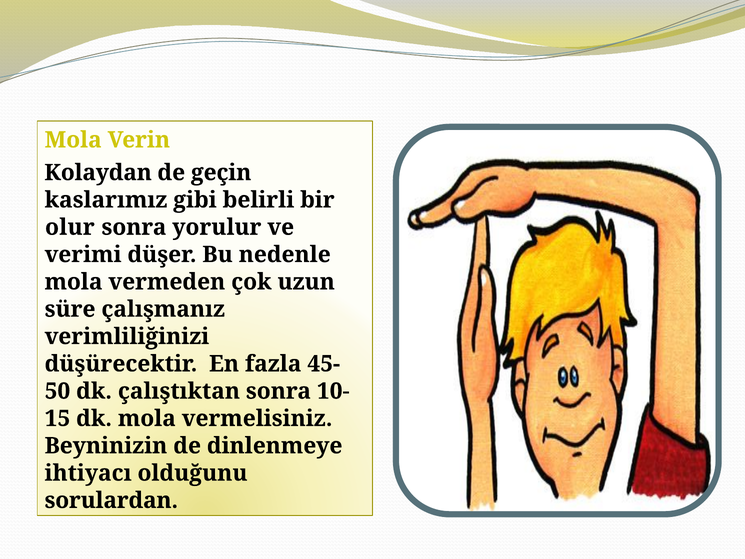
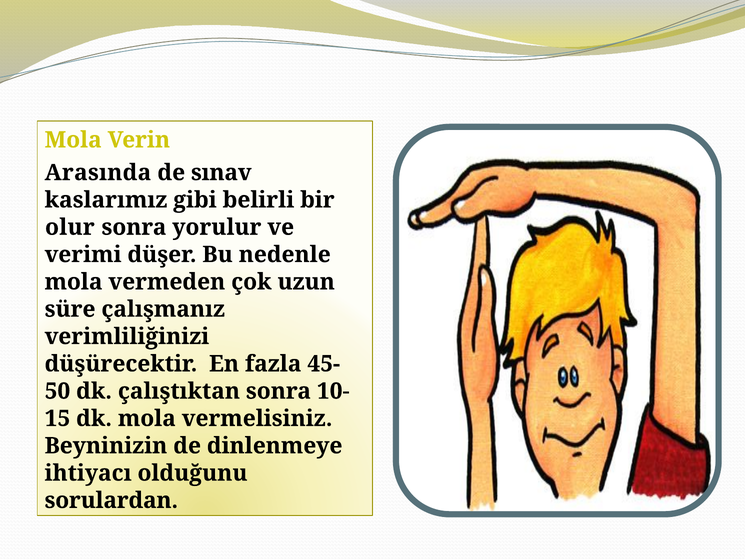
Kolaydan: Kolaydan -> Arasında (98, 173)
geçin: geçin -> sınav (221, 173)
